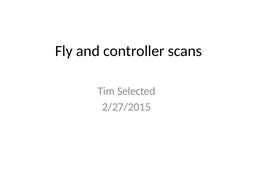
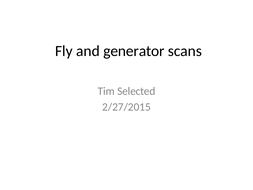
controller: controller -> generator (134, 51)
